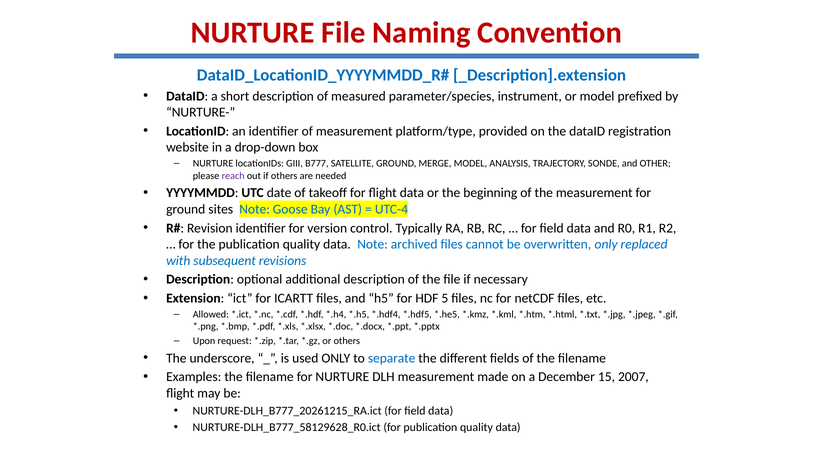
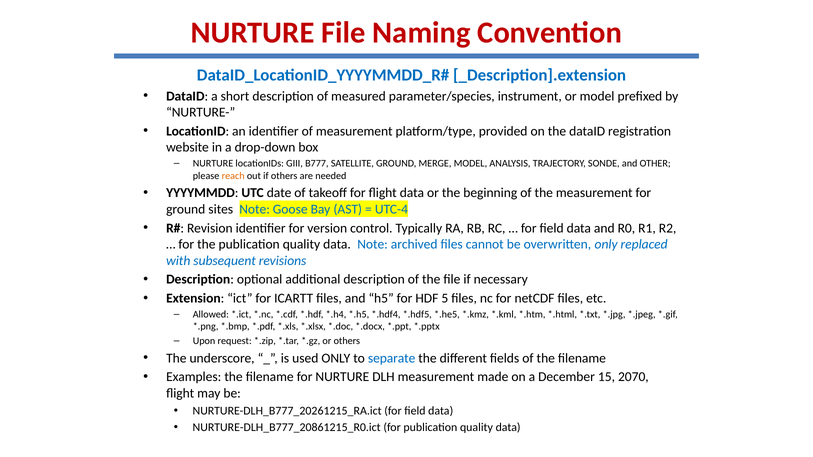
reach colour: purple -> orange (233, 176)
2007: 2007 -> 2070 (633, 377)
NURTURE-DLH_B777_58129628_R0.ict: NURTURE-DLH_B777_58129628_R0.ict -> NURTURE-DLH_B777_20861215_R0.ict (287, 428)
